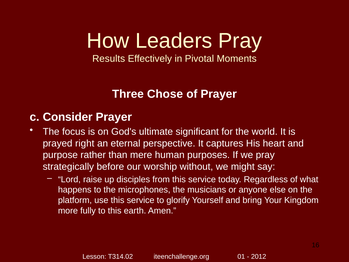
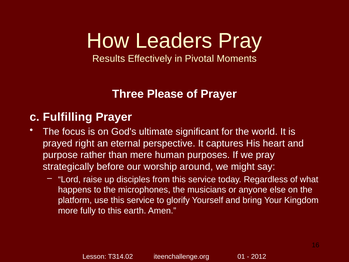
Chose: Chose -> Please (165, 94)
Consider: Consider -> Fulfilling (68, 117)
without: without -> around (196, 166)
